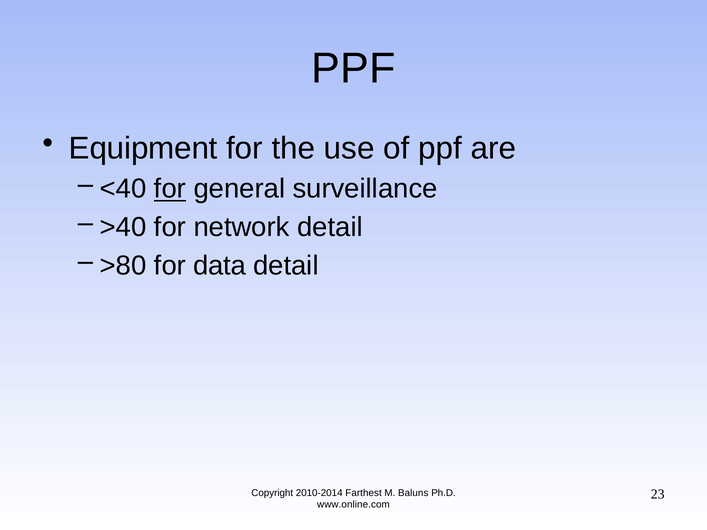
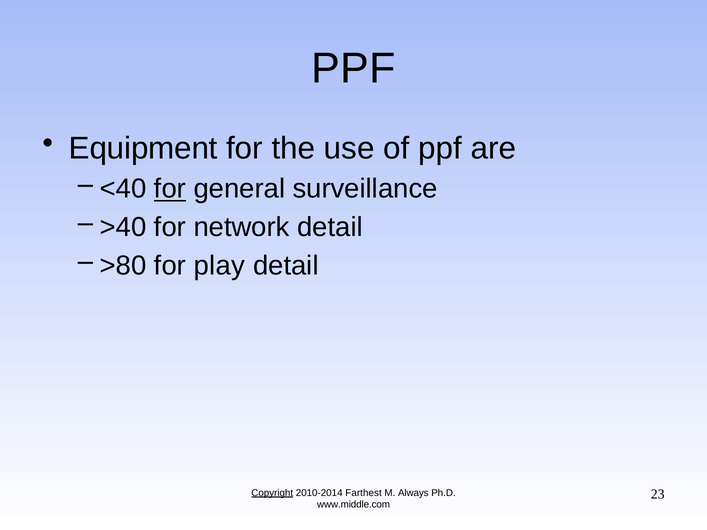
data: data -> play (219, 266)
Copyright underline: none -> present (272, 493)
Baluns: Baluns -> Always (413, 493)
www.online.com: www.online.com -> www.middle.com (354, 505)
